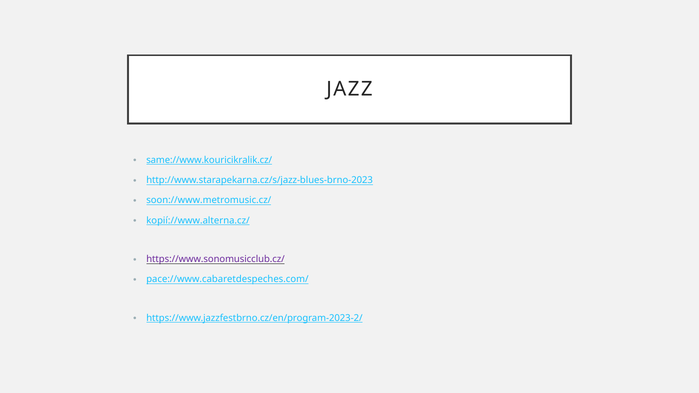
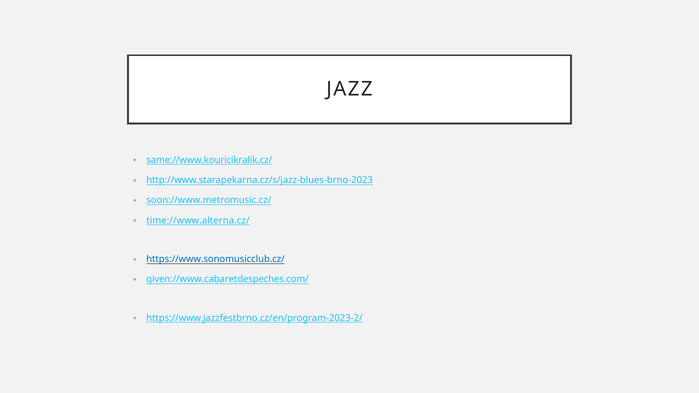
kopií://www.alterna.cz/: kopií://www.alterna.cz/ -> time://www.alterna.cz/ (198, 221)
https://www.sonomusicclub.cz/ colour: purple -> blue (216, 259)
pace://www.cabaretdespeches.com/: pace://www.cabaretdespeches.com/ -> given://www.cabaretdespeches.com/ (227, 279)
